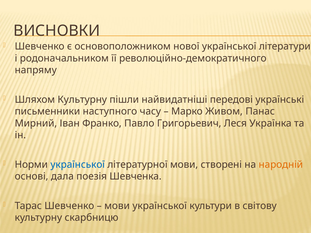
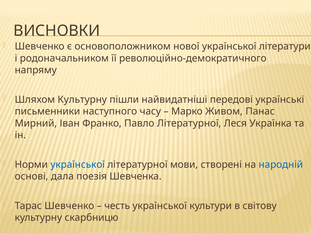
Павло Григорьевич: Григорьевич -> Літературної (189, 123)
народній colour: orange -> blue (281, 165)
мови: мови -> честь (117, 206)
